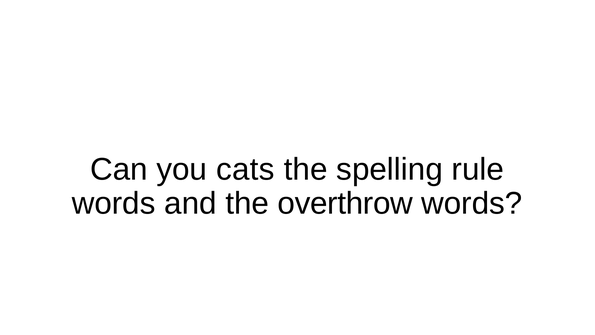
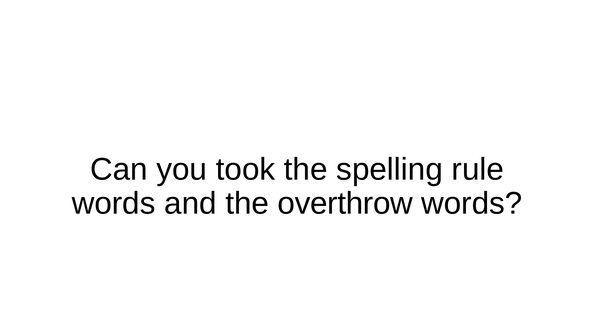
cats: cats -> took (246, 169)
